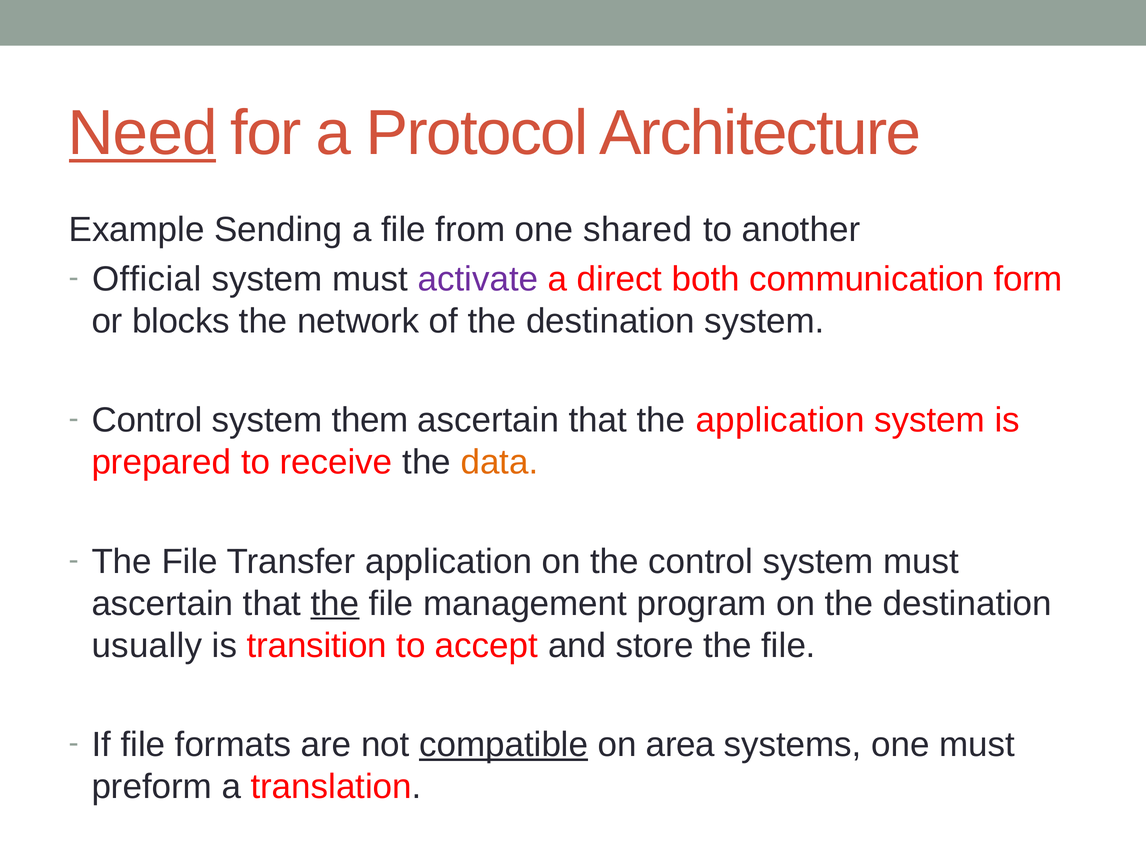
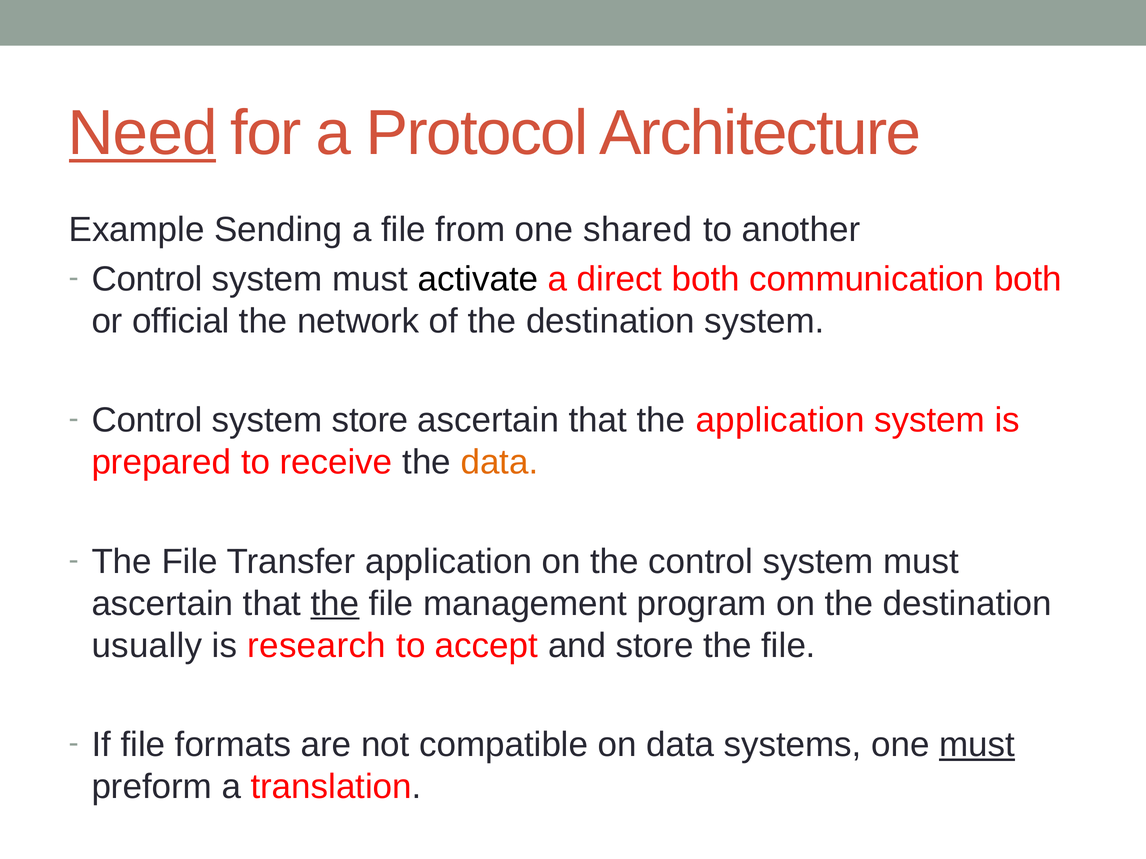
Official: Official -> Control (147, 279)
activate colour: purple -> black (478, 279)
communication form: form -> both (1028, 279)
blocks: blocks -> official (181, 321)
system them: them -> store (370, 421)
transition: transition -> research (317, 646)
compatible underline: present -> none (504, 745)
on area: area -> data (680, 745)
must underline: none -> present (977, 745)
